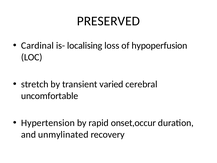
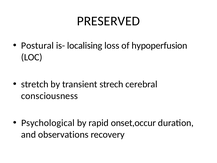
Cardinal: Cardinal -> Postural (37, 46)
varied: varied -> strech (111, 84)
uncomfortable: uncomfortable -> consciousness (50, 96)
Hypertension: Hypertension -> Psychological (48, 123)
unmylinated: unmylinated -> observations (63, 134)
